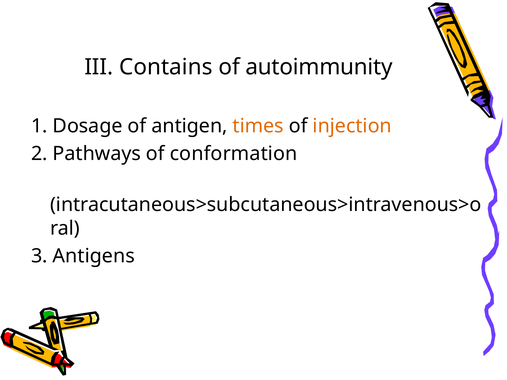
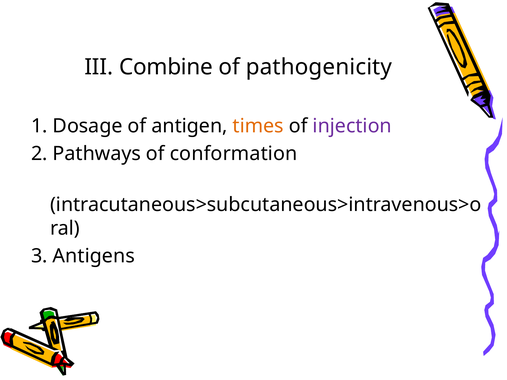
Contains: Contains -> Combine (166, 67)
autoimmunity: autoimmunity -> pathogenicity (319, 67)
injection colour: orange -> purple (352, 126)
